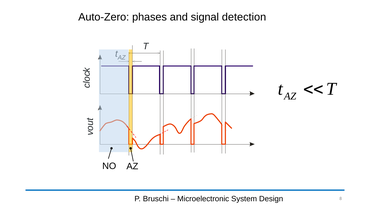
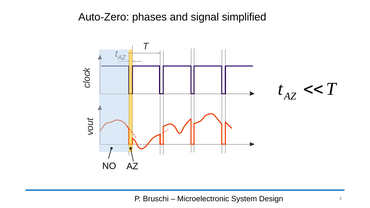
detection: detection -> simplified (244, 17)
